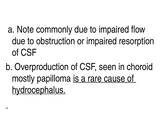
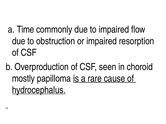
Note: Note -> Time (25, 30)
